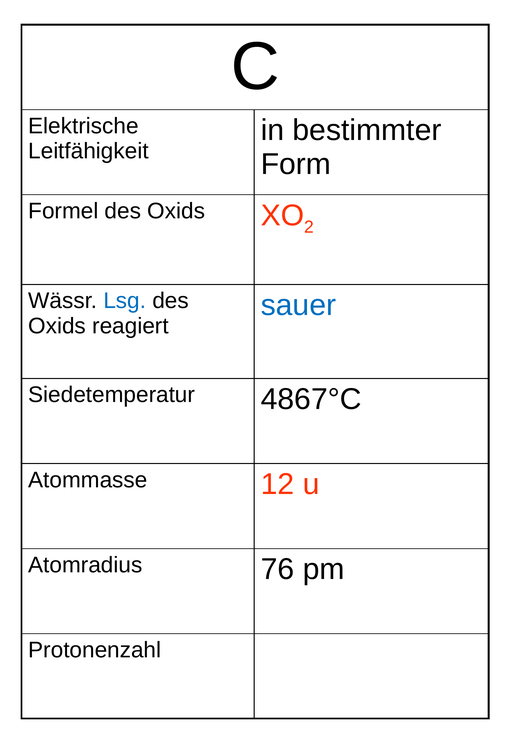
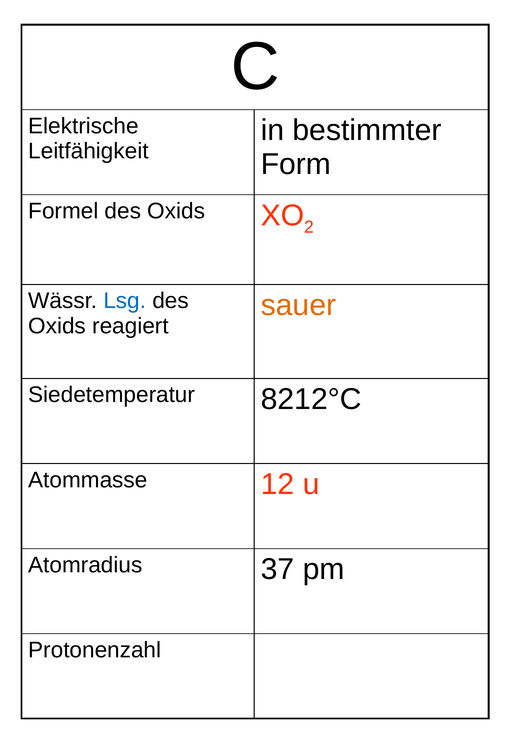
sauer colour: blue -> orange (298, 305)
4867°C: 4867°C -> 8212°C (311, 399)
76: 76 -> 37 (278, 569)
